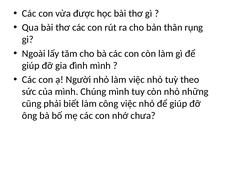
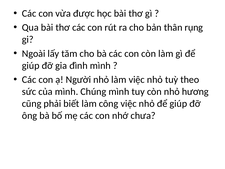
những: những -> hương (195, 91)
